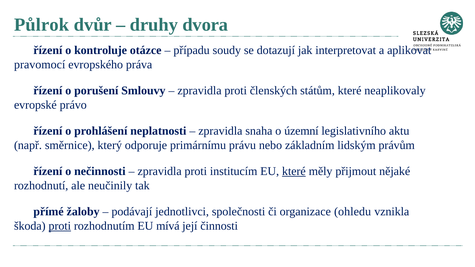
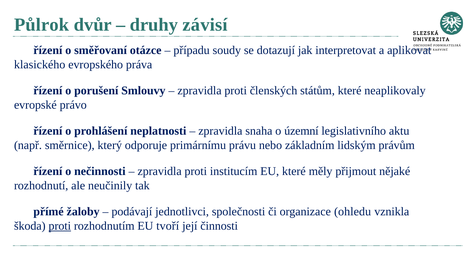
dvora: dvora -> závisí (205, 25)
kontroluje: kontroluje -> směřovaní (101, 50)
pravomocí: pravomocí -> klasického (40, 65)
které underline: present -> none (294, 171)
mívá: mívá -> tvoří (168, 226)
